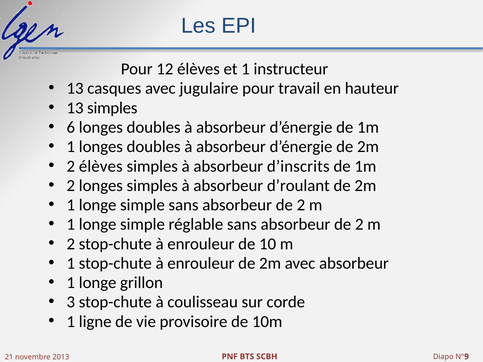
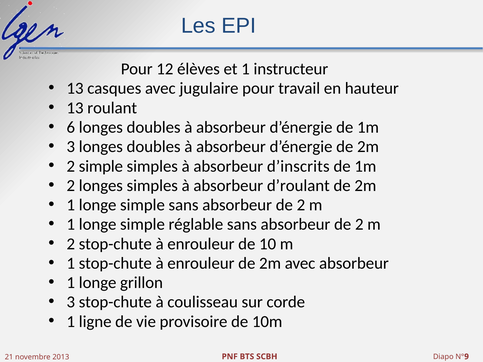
13 simples: simples -> roulant (112, 108)
1: 1 -> 3 (71, 147)
2 élèves: élèves -> simple (101, 166)
